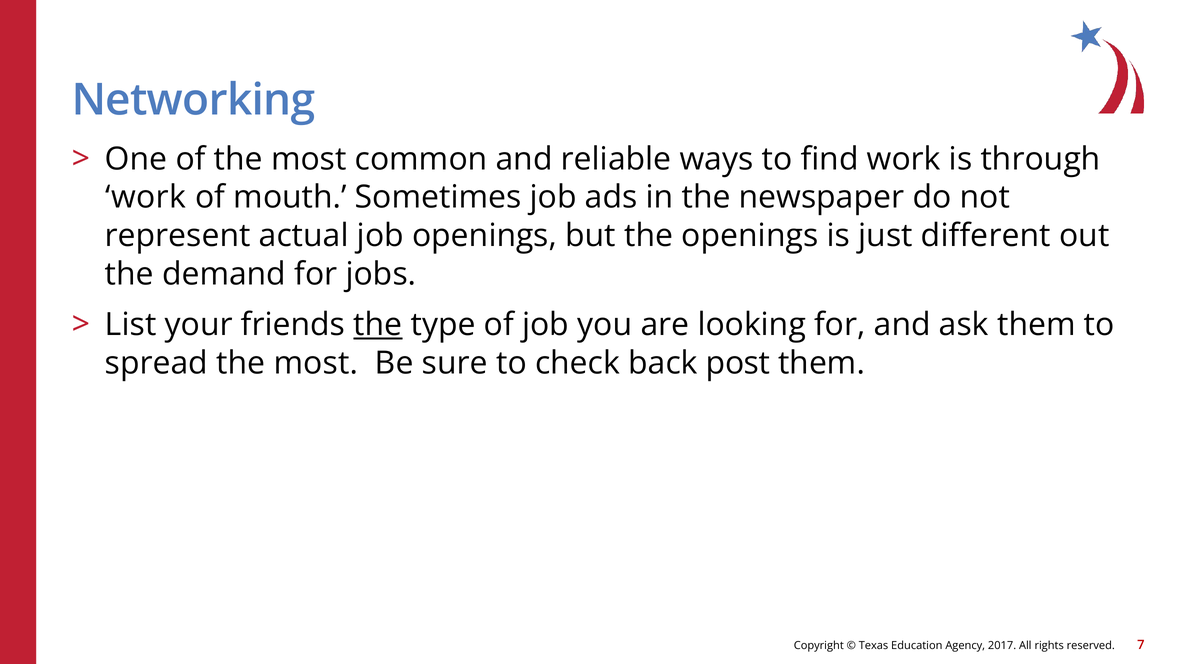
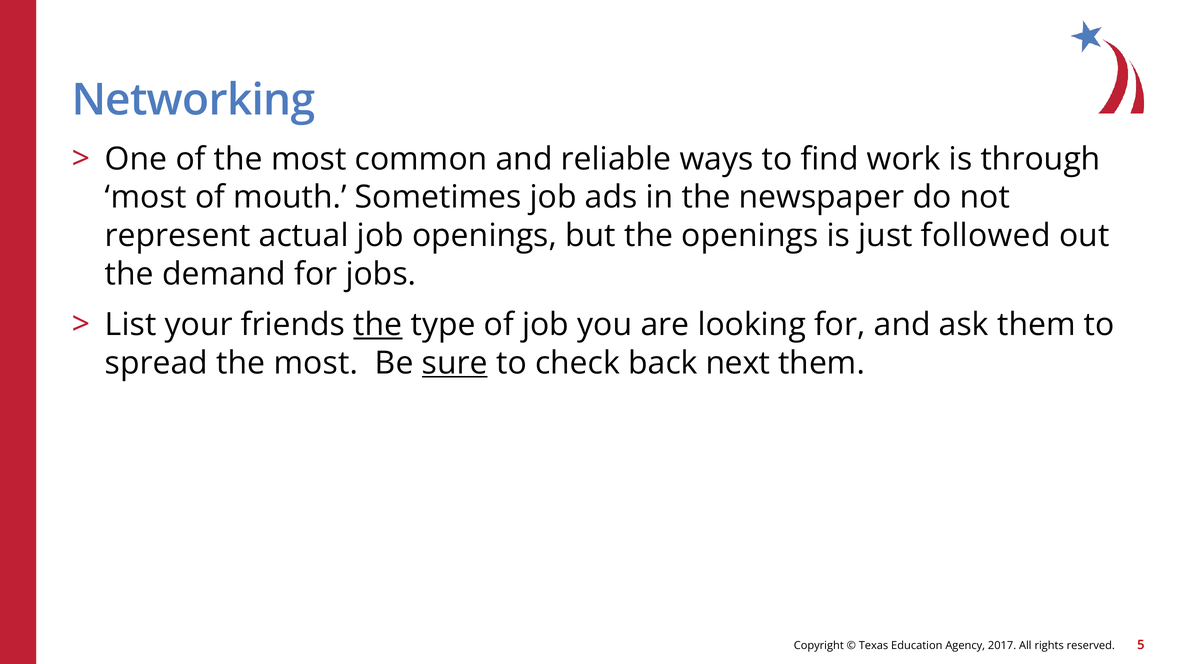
work: work -> most (146, 197)
different: different -> followed (986, 236)
sure underline: none -> present (455, 363)
post: post -> next (738, 363)
7: 7 -> 5 (1141, 645)
